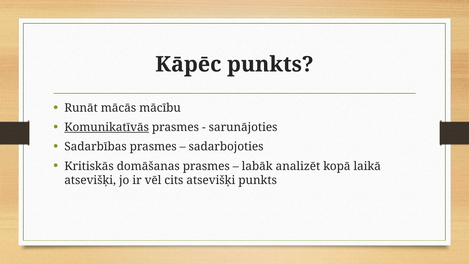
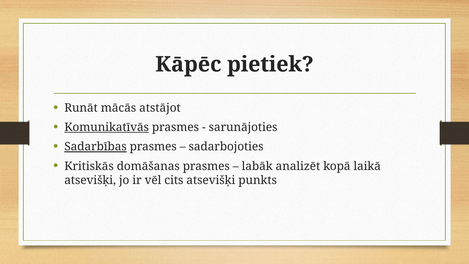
Kāpēc punkts: punkts -> pietiek (270, 64)
mācību: mācību -> atstājot (160, 108)
Sadarbības underline: none -> present (95, 147)
